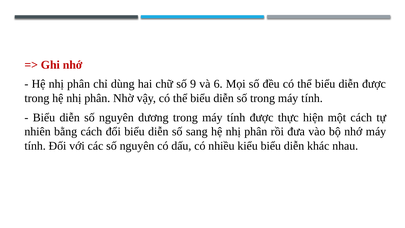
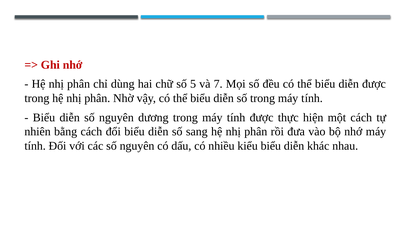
9: 9 -> 5 (193, 84)
6: 6 -> 7 (218, 84)
